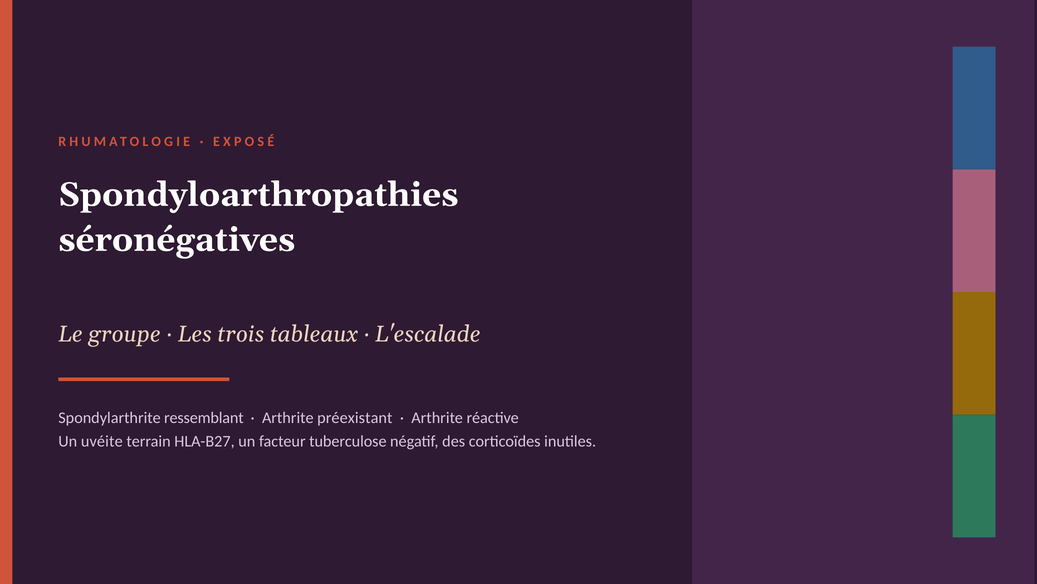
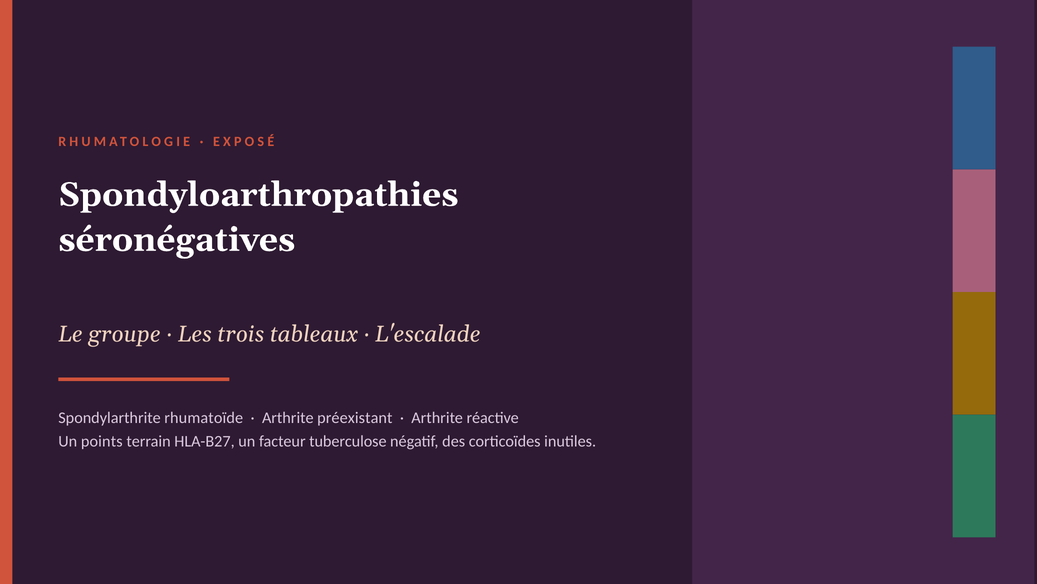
ressemblant: ressemblant -> rhumatoïde (204, 418)
uvéite: uvéite -> points (102, 441)
